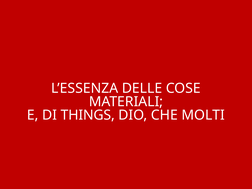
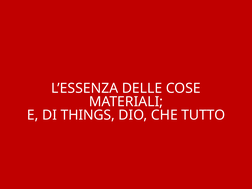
MOLTI: MOLTI -> TUTTO (203, 115)
